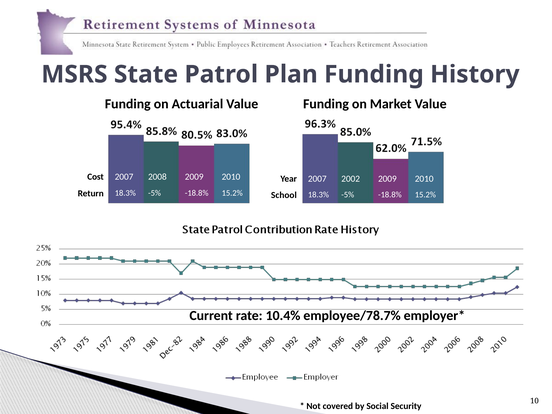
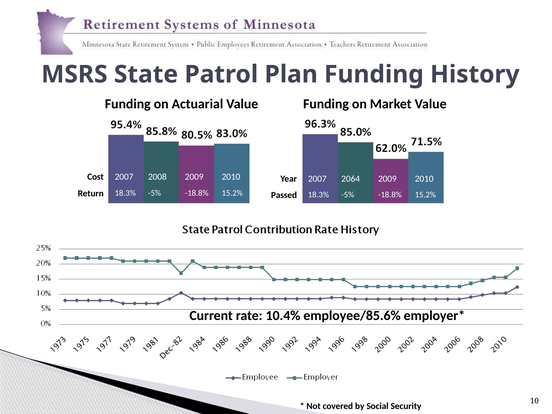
2002: 2002 -> 2064 (351, 179)
School: School -> Passed (284, 195)
employee/78.7%: employee/78.7% -> employee/85.6% (352, 316)
